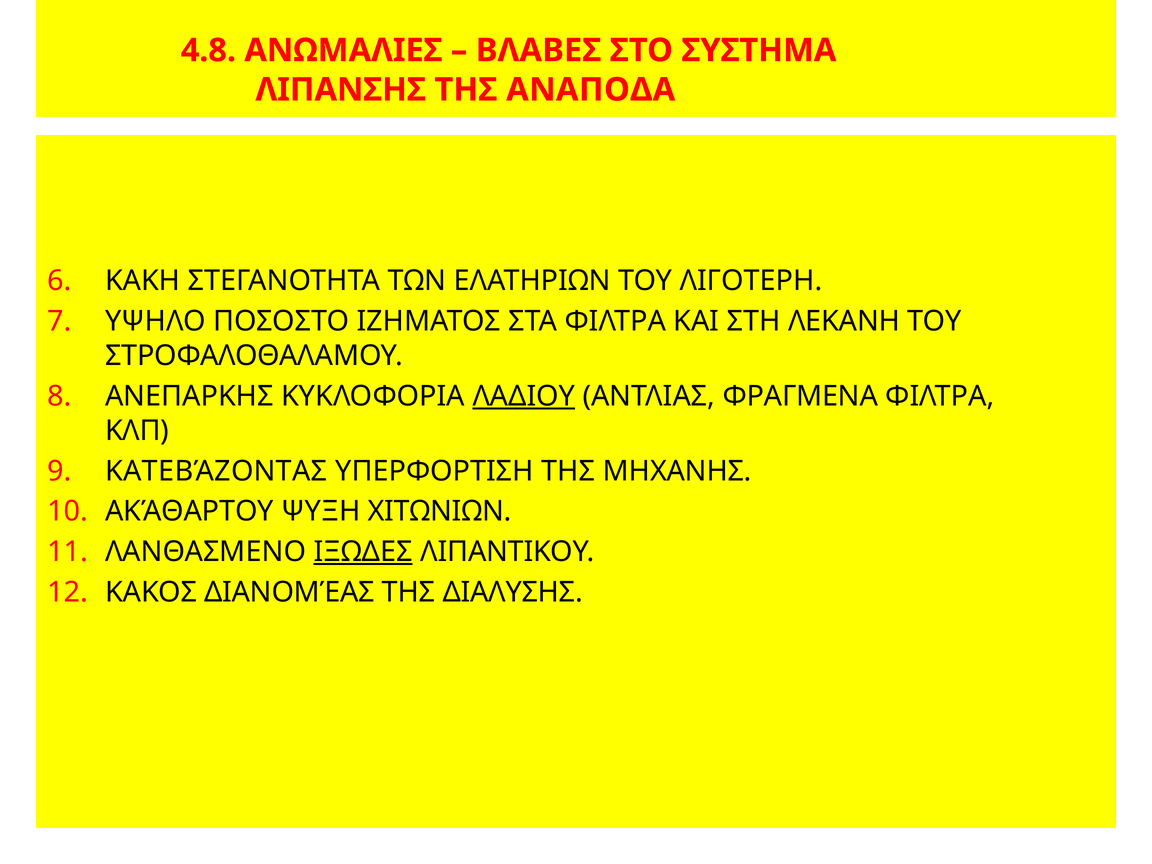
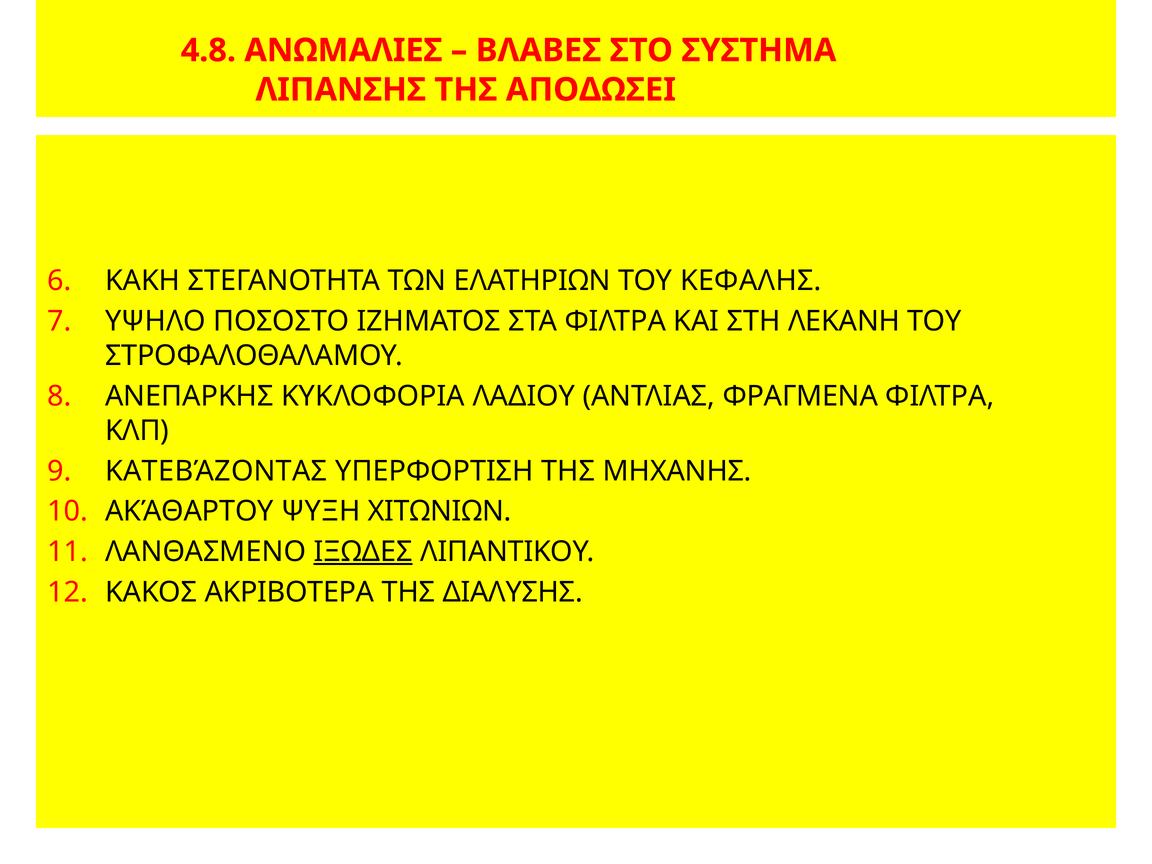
ΑΝΑΠΟΔΑ: ΑΝΑΠΟΔΑ -> ΑΠΟΔΩΣΕΙ (591, 90)
ΛΙΓΟΤΕΡΗ: ΛΙΓΟΤΕΡΗ -> ΚΕΦΑΛΗΣ (751, 281)
ΛΑΔΙΟΥ underline: present -> none (524, 396)
ΔΙΑΝΟΜΈΑΣ: ΔΙΑΝΟΜΈΑΣ -> ΑΚΡΙΒΟΤΕΡΑ (289, 592)
